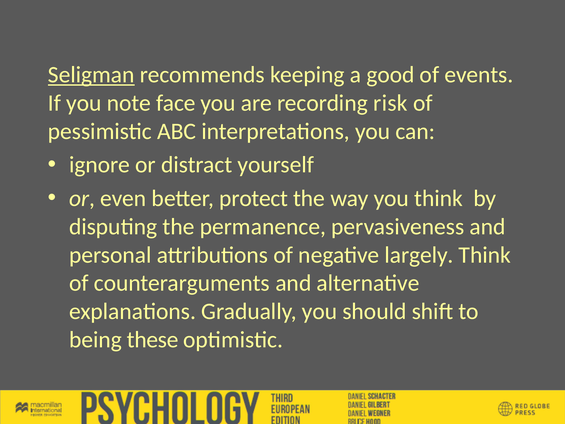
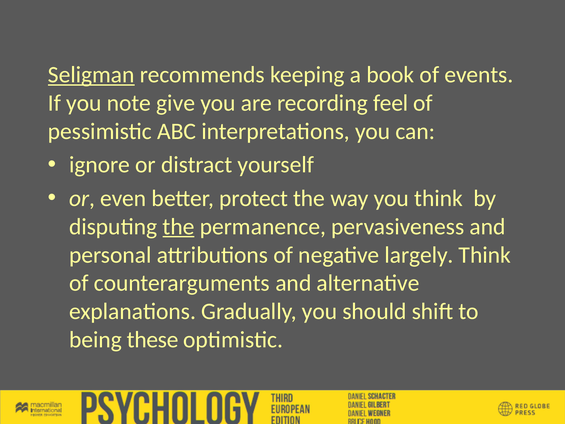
good: good -> book (390, 75)
face: face -> give (176, 103)
risk: risk -> feel (391, 103)
the underline: none -> present (179, 227)
